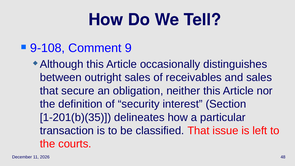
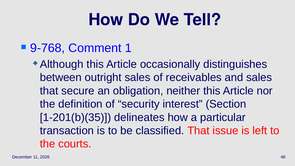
9-108: 9-108 -> 9-768 (48, 48)
9: 9 -> 1 (128, 48)
